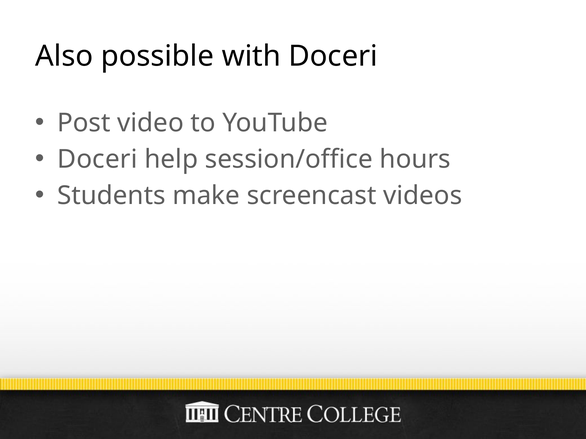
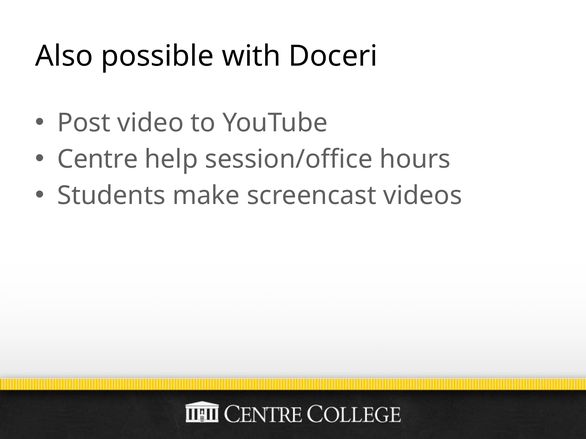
Doceri: Doceri -> Centre (98, 159)
